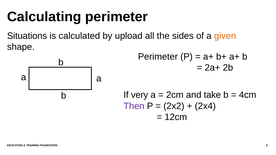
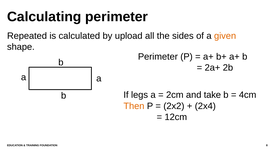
Situations: Situations -> Repeated (27, 36)
very: very -> legs (140, 95)
Then colour: purple -> orange (134, 106)
